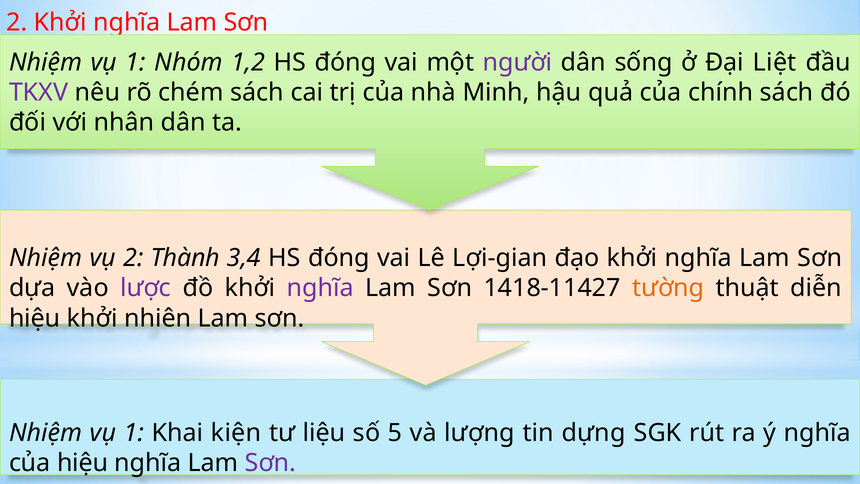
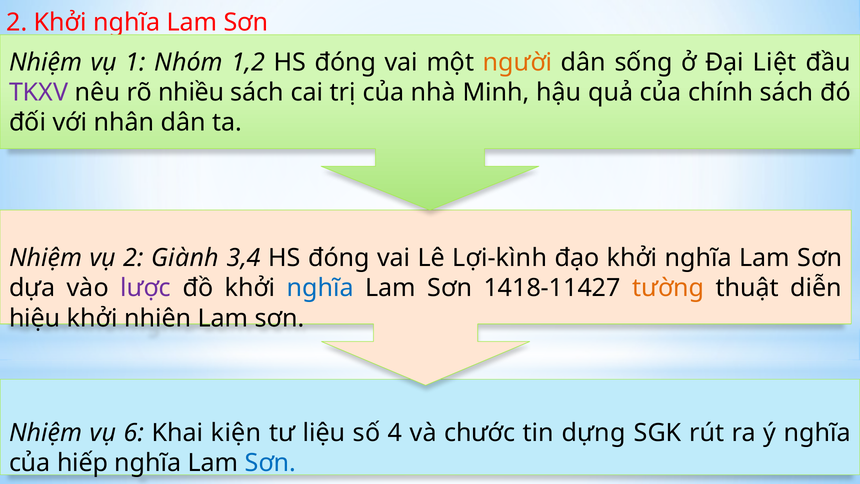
người colour: purple -> orange (518, 62)
chém: chém -> nhiều (191, 92)
Thành: Thành -> Giành (185, 258)
Lợi-gian: Lợi-gian -> Lợi-kình (500, 258)
nghĩa colour: purple -> blue (320, 288)
1: 1 -> 6 (134, 433)
5: 5 -> 4 (395, 433)
lượng: lượng -> chước (480, 433)
của hiệu: hiệu -> hiếp (83, 463)
Sơn colour: purple -> blue (270, 463)
